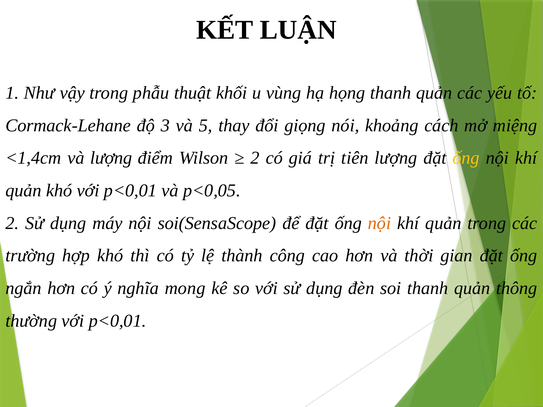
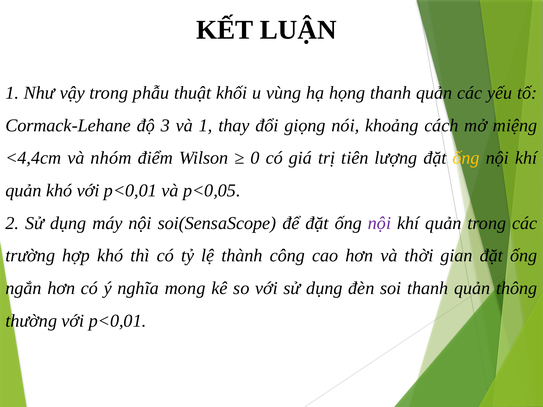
và 5: 5 -> 1 (206, 125)
<1,4cm: <1,4cm -> <4,4cm (33, 158)
và lượng: lượng -> nhóm (111, 158)
2: 2 -> 0 (255, 158)
nội colour: orange -> purple (379, 223)
